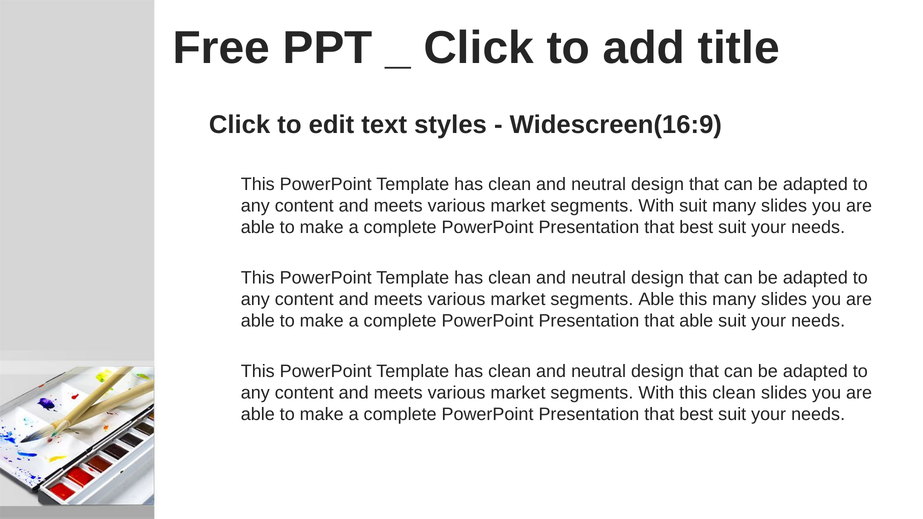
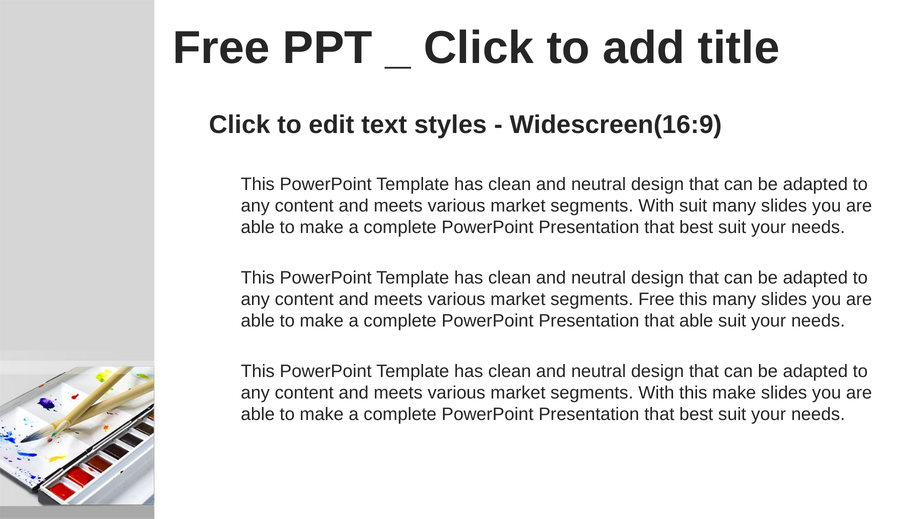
segments Able: Able -> Free (656, 300)
this clean: clean -> make (734, 393)
